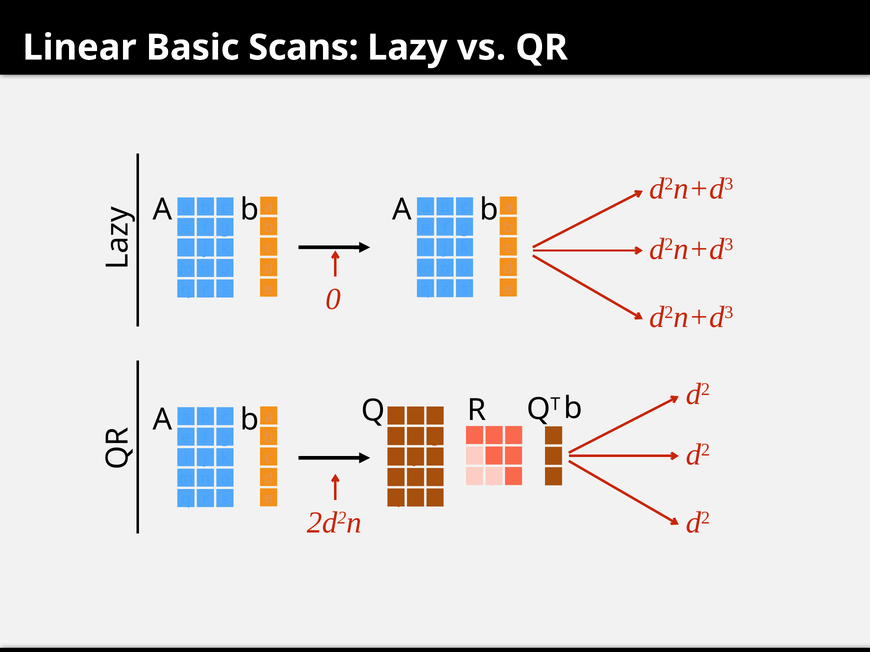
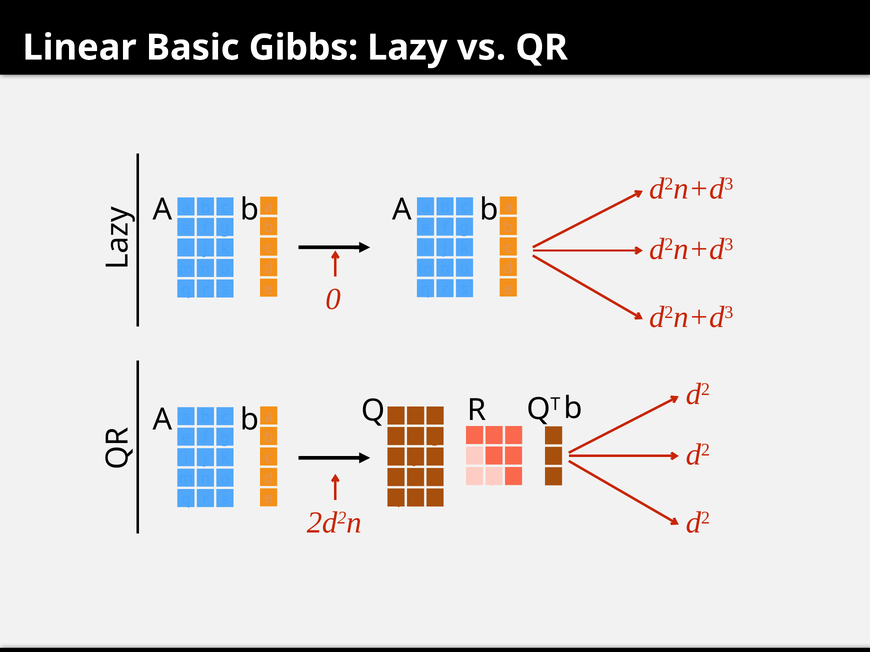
Scans: Scans -> Gibbs (303, 48)
